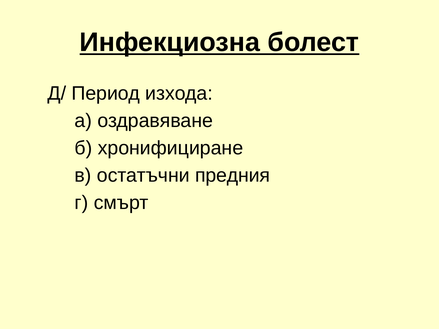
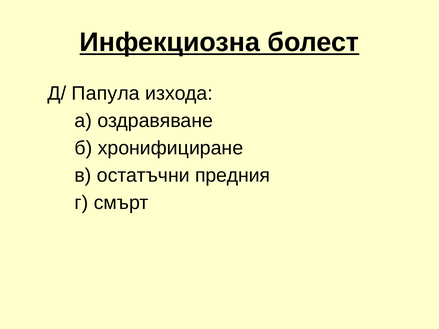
Период: Период -> Папула (106, 93)
